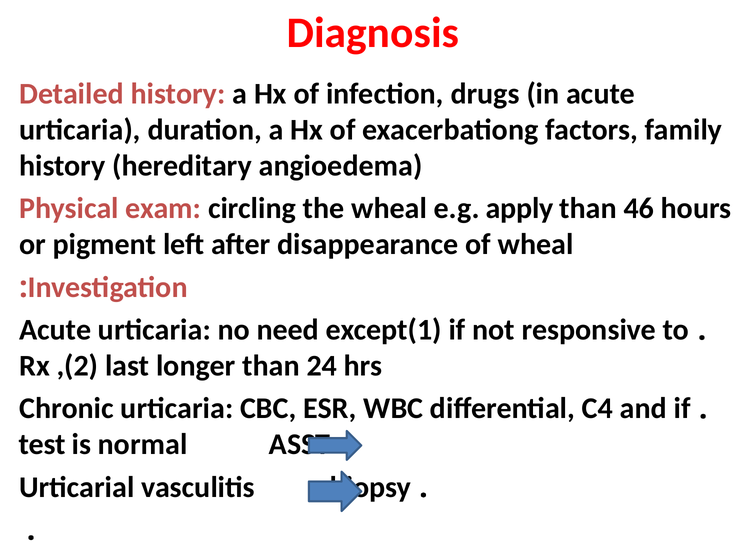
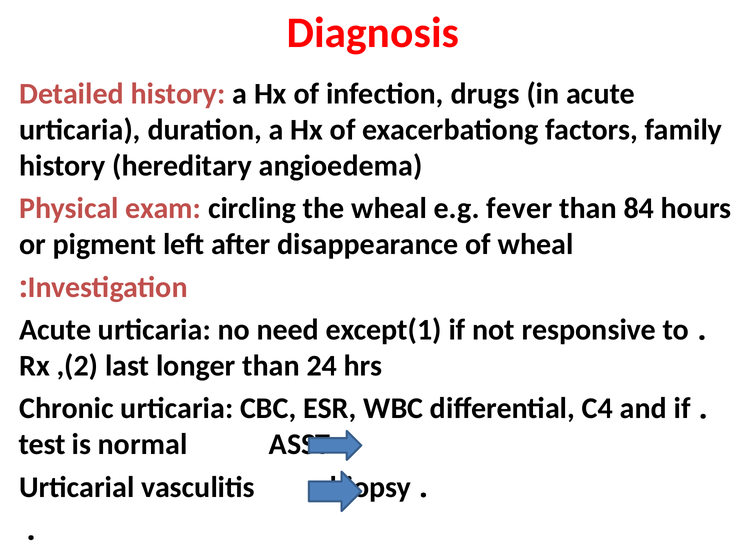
apply: apply -> fever (519, 209)
46: 46 -> 84 (639, 209)
